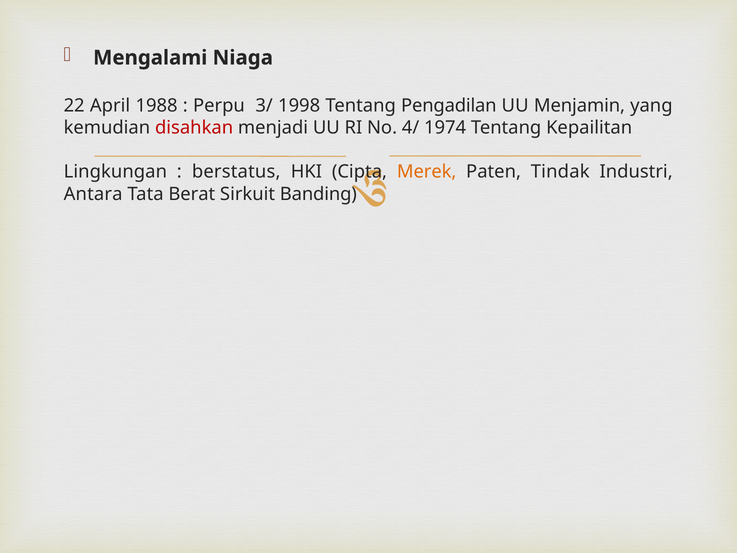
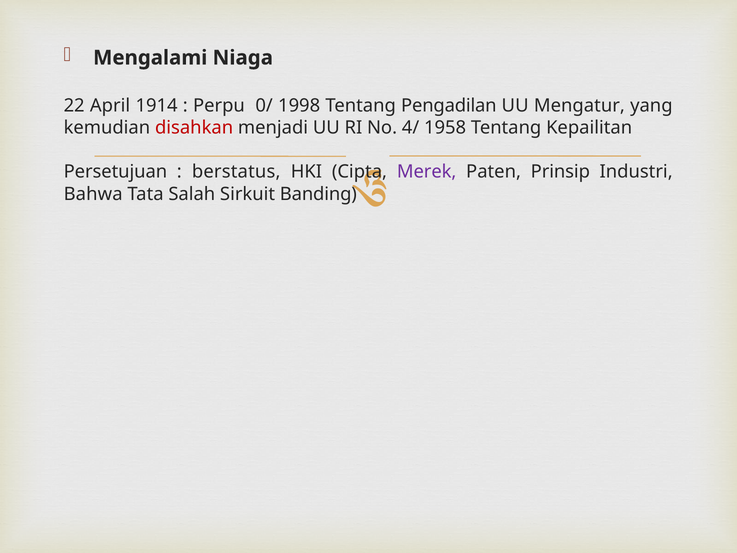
1988: 1988 -> 1914 (157, 105)
3/: 3/ -> 0/ (264, 105)
Menjamin: Menjamin -> Mengatur (579, 105)
1974: 1974 -> 1958 (445, 128)
Lingkungan: Lingkungan -> Persetujuan (115, 172)
Merek colour: orange -> purple (427, 172)
Tindak: Tindak -> Prinsip (560, 172)
Antara: Antara -> Bahwa (93, 194)
Berat: Berat -> Salah (192, 194)
